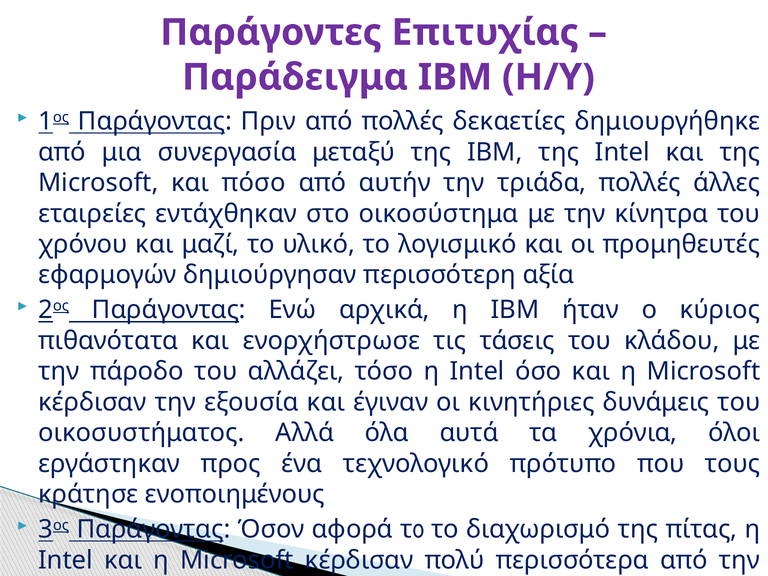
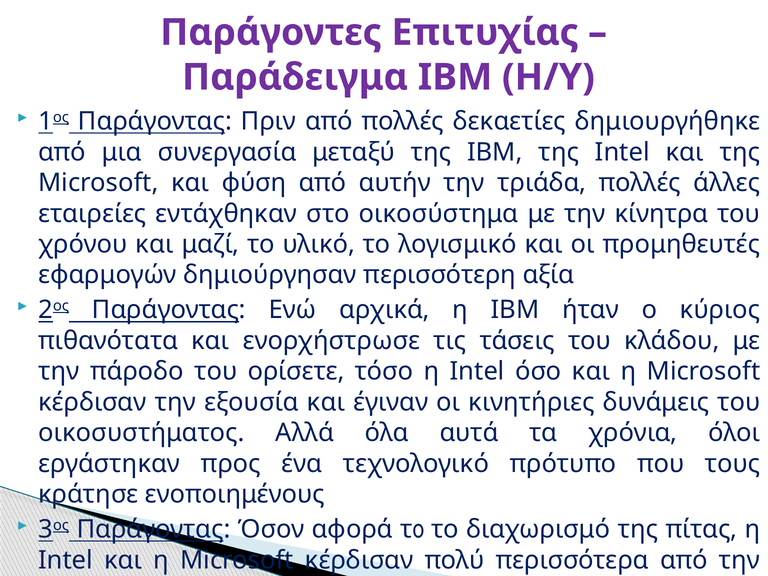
πόσο: πόσο -> φύση (254, 183)
αλλάζει: αλλάζει -> ορίσετε (296, 371)
